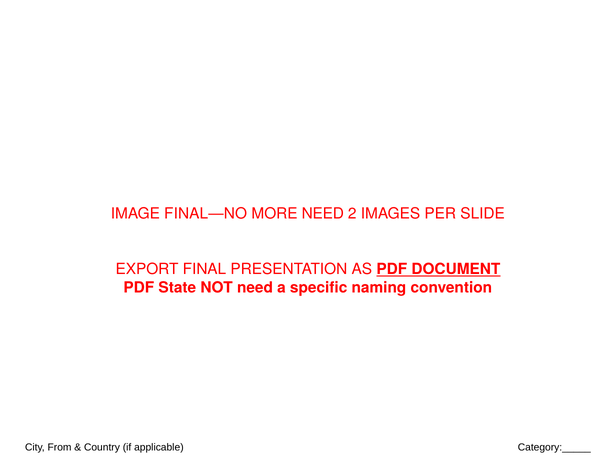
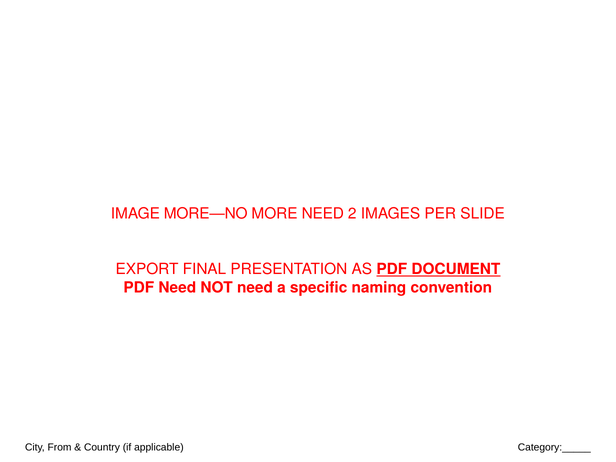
FINAL—NO: FINAL—NO -> MORE—NO (206, 214)
PDF State: State -> Need (177, 287)
